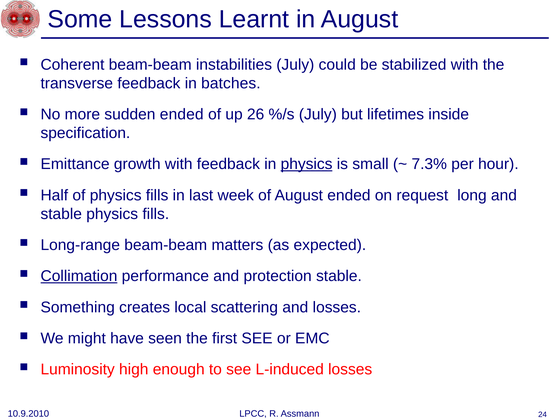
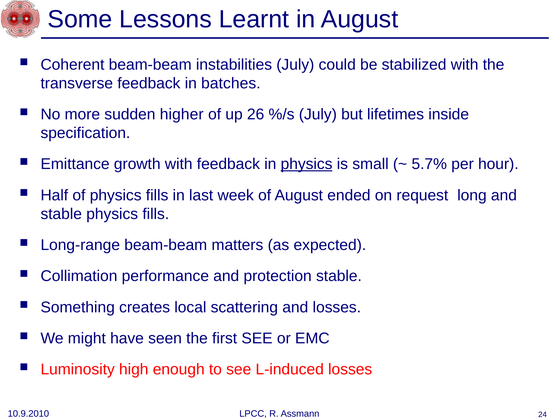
sudden ended: ended -> higher (182, 114)
7.3%: 7.3% -> 5.7% (429, 164)
Collimation underline: present -> none (79, 276)
